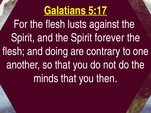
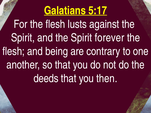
doing: doing -> being (57, 51)
minds: minds -> deeds (46, 79)
